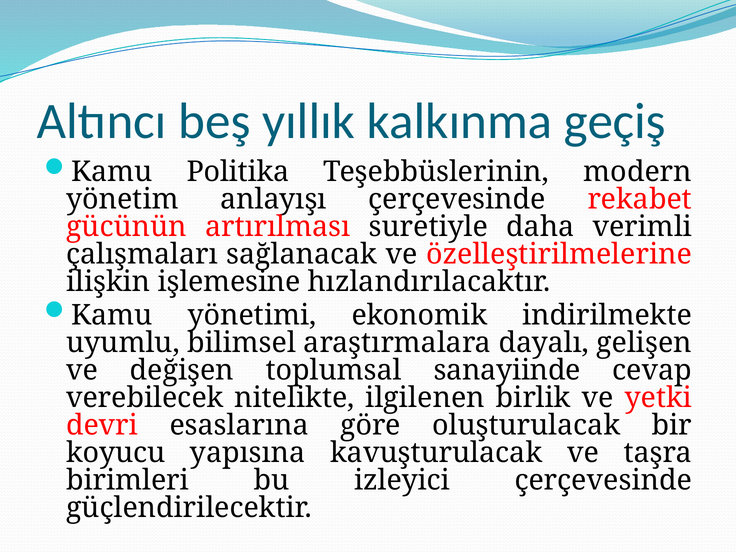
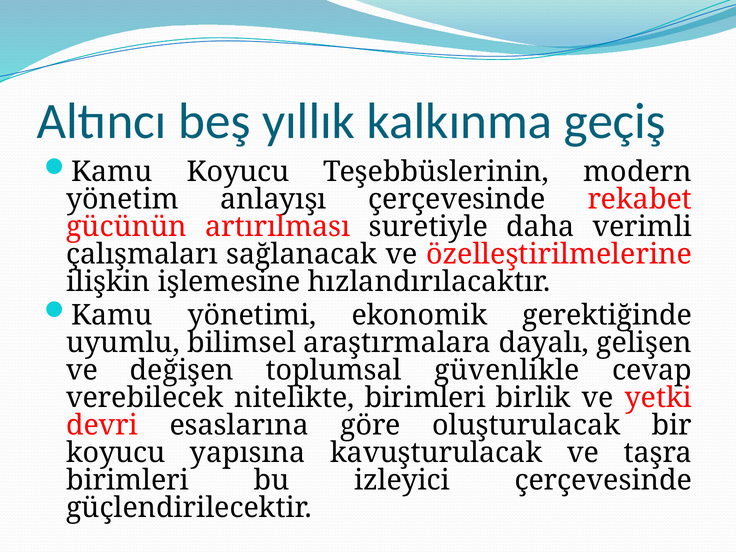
Kamu Politika: Politika -> Koyucu (238, 172)
indirilmekte: indirilmekte -> gerektiğinde (607, 315)
sanayiinde: sanayiinde -> güvenlikle (507, 370)
nitelikte ilgilenen: ilgilenen -> birimleri (425, 398)
